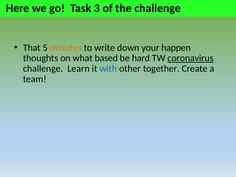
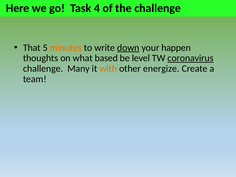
3: 3 -> 4 (97, 8)
down underline: none -> present (128, 48)
hard: hard -> level (141, 58)
Learn: Learn -> Many (79, 69)
with colour: blue -> orange (108, 69)
together: together -> energize (161, 69)
